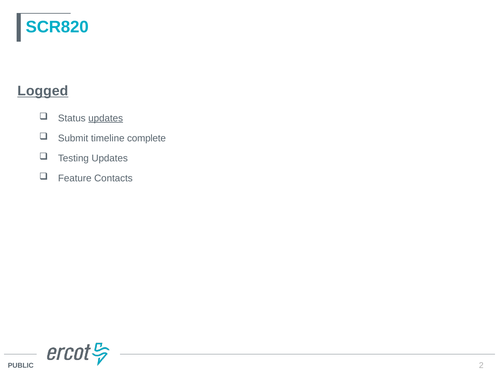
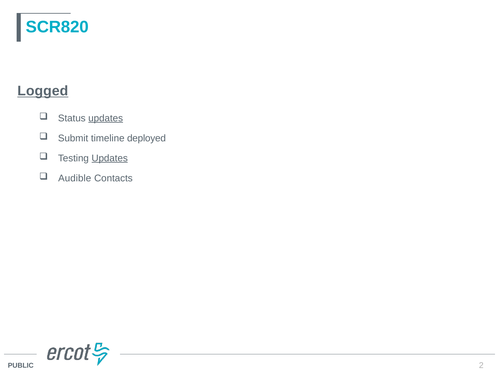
complete: complete -> deployed (146, 138)
Updates underline: none -> present (110, 158)
Feature: Feature -> Audible (75, 178)
